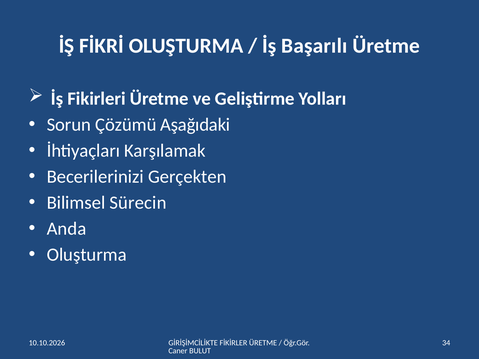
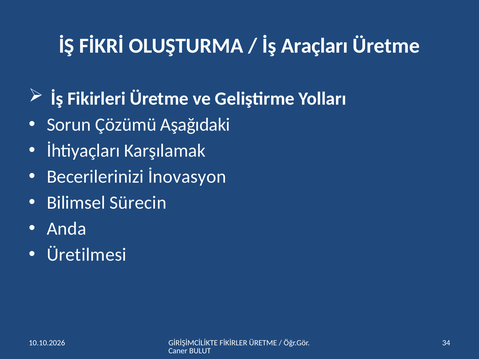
Başarılı: Başarılı -> Araçları (315, 46)
Gerçekten: Gerçekten -> İnovasyon (187, 177)
Oluşturma: Oluşturma -> Üretilmesi (87, 255)
